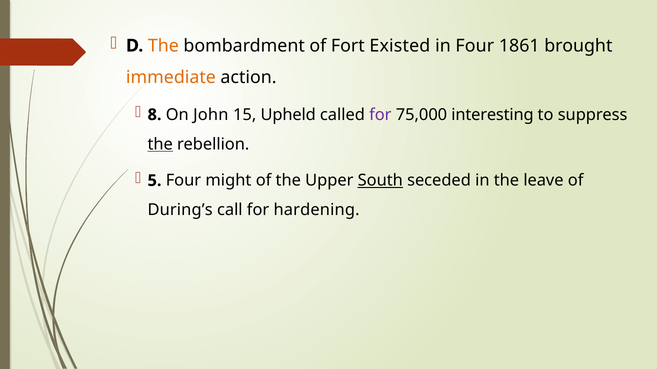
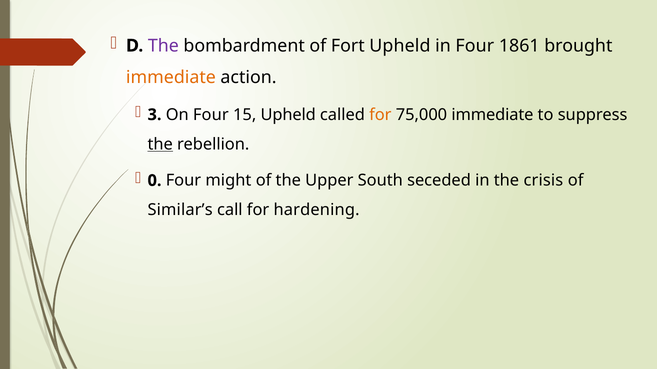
The colour: orange -> purple (163, 46)
Fort Existed: Existed -> Upheld (400, 46)
8: 8 -> 3 (155, 115)
On John: John -> Four (211, 115)
for colour: purple -> orange (380, 115)
75,000 interesting: interesting -> immediate (492, 115)
5: 5 -> 0 (155, 181)
South underline: present -> none (380, 181)
leave: leave -> crisis (543, 181)
During’s: During’s -> Similar’s (180, 210)
